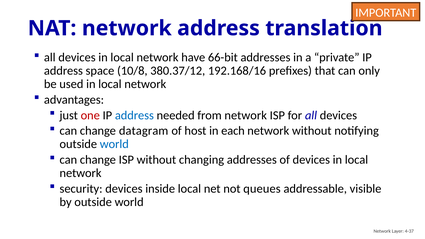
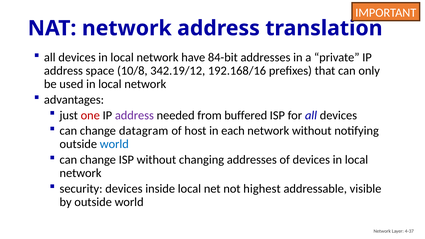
66-bit: 66-bit -> 84-bit (223, 57)
380.37/12: 380.37/12 -> 342.19/12 (178, 71)
address colour: blue -> purple (134, 115)
from network: network -> buffered (246, 115)
queues: queues -> highest (262, 189)
